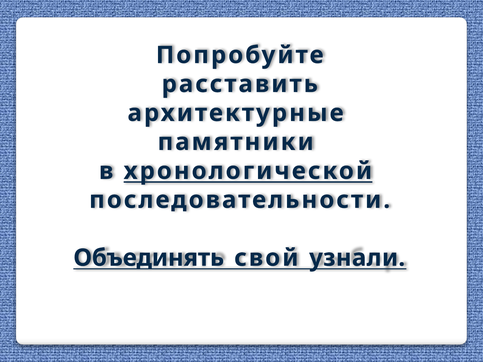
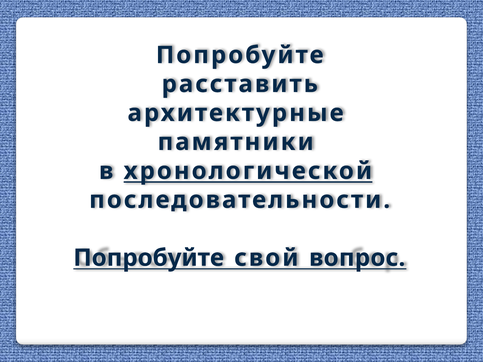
Объединять: Объединять -> Попробуйте (149, 258)
узнали: узнали -> вопрос (357, 258)
